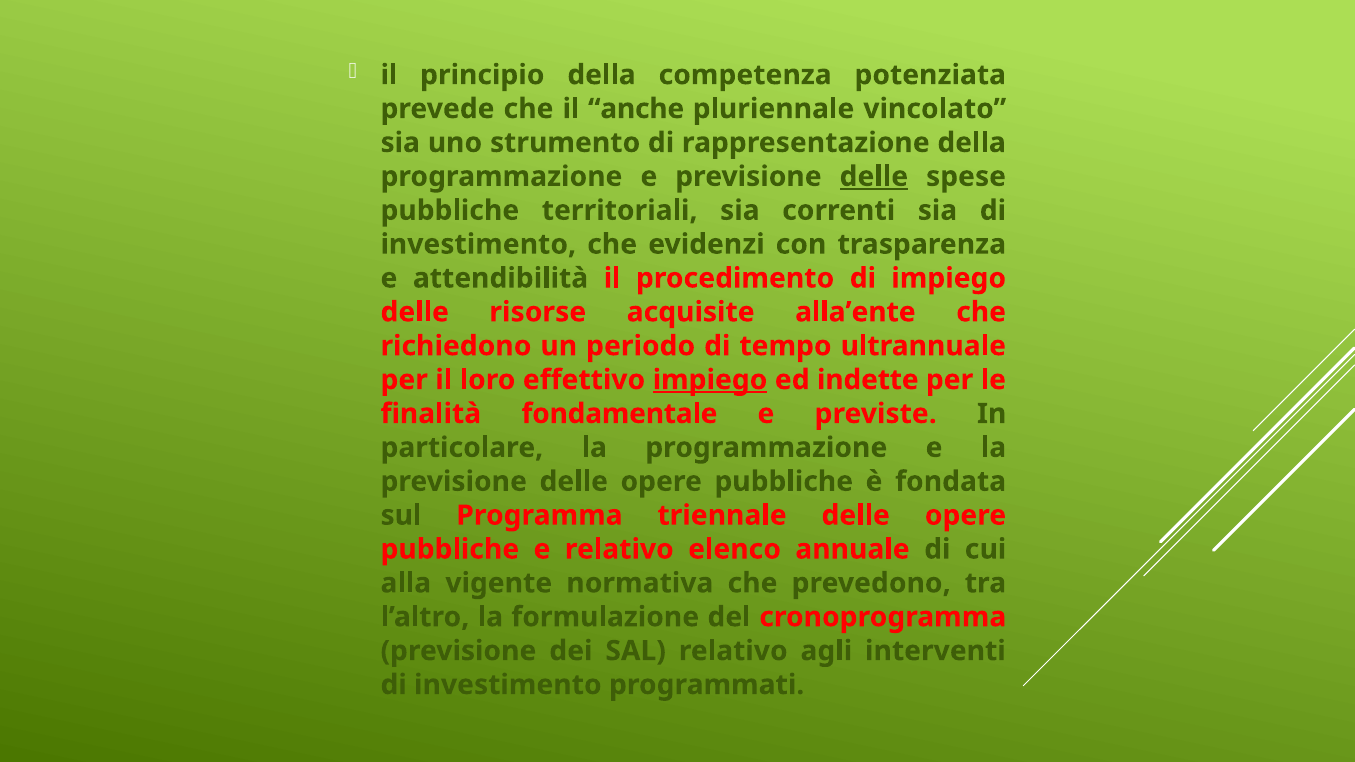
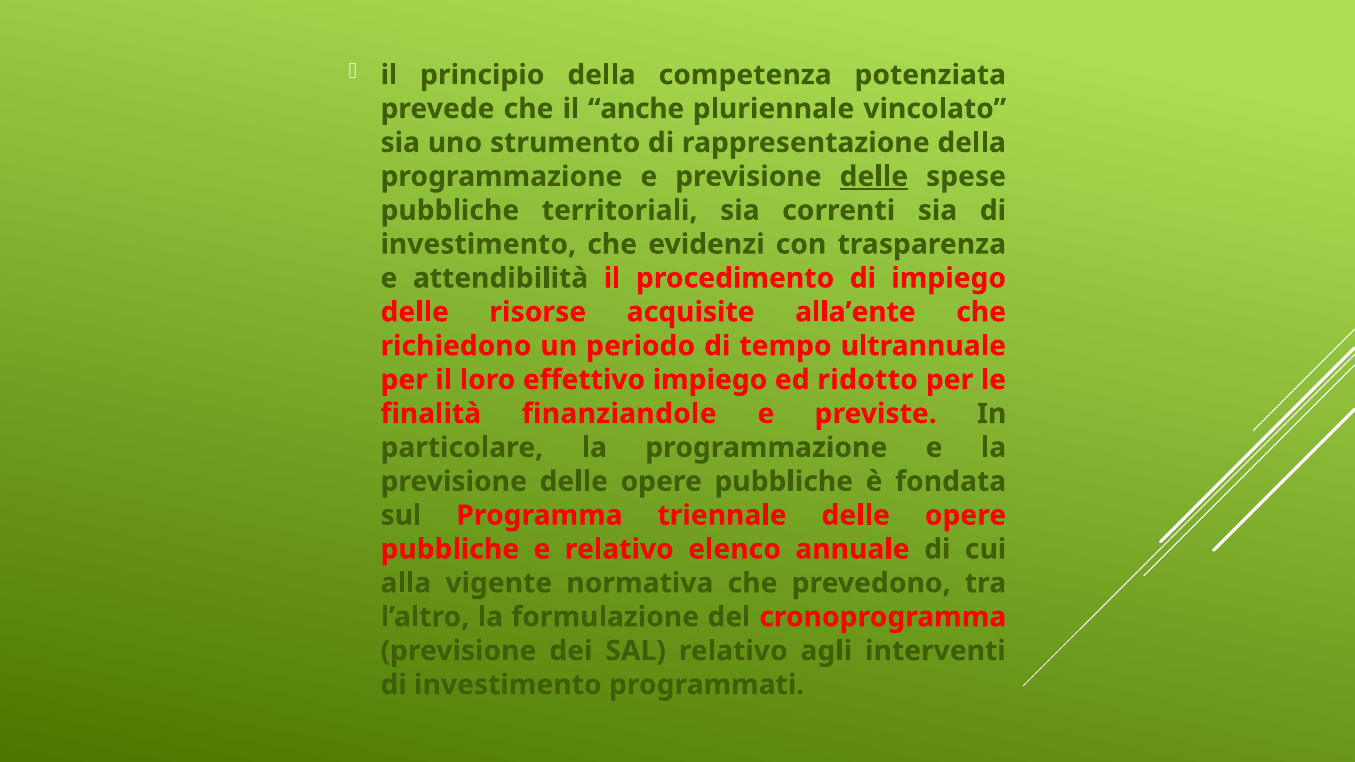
impiego underline: present -> none (710, 380)
indette: indette -> ridotto (868, 380)
fondamentale: fondamentale -> finanziandole (619, 414)
